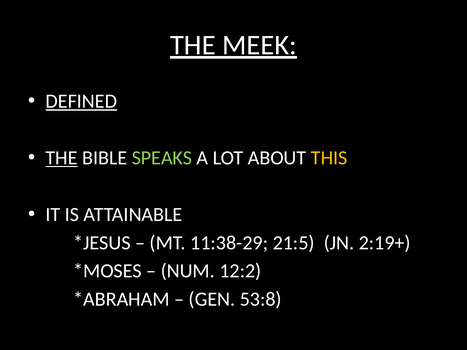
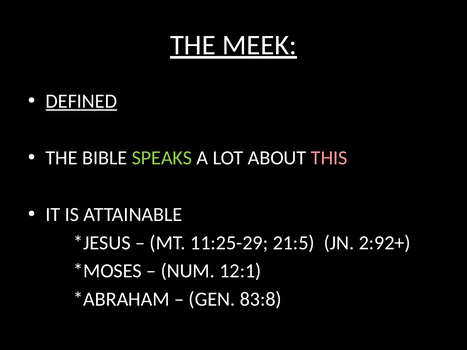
THE underline: present -> none (62, 158)
THIS colour: yellow -> pink (329, 158)
11:38-29: 11:38-29 -> 11:25-29 (229, 243)
2:19+: 2:19+ -> 2:92+ (385, 243)
12:2: 12:2 -> 12:1 (240, 271)
53:8: 53:8 -> 83:8 (261, 300)
